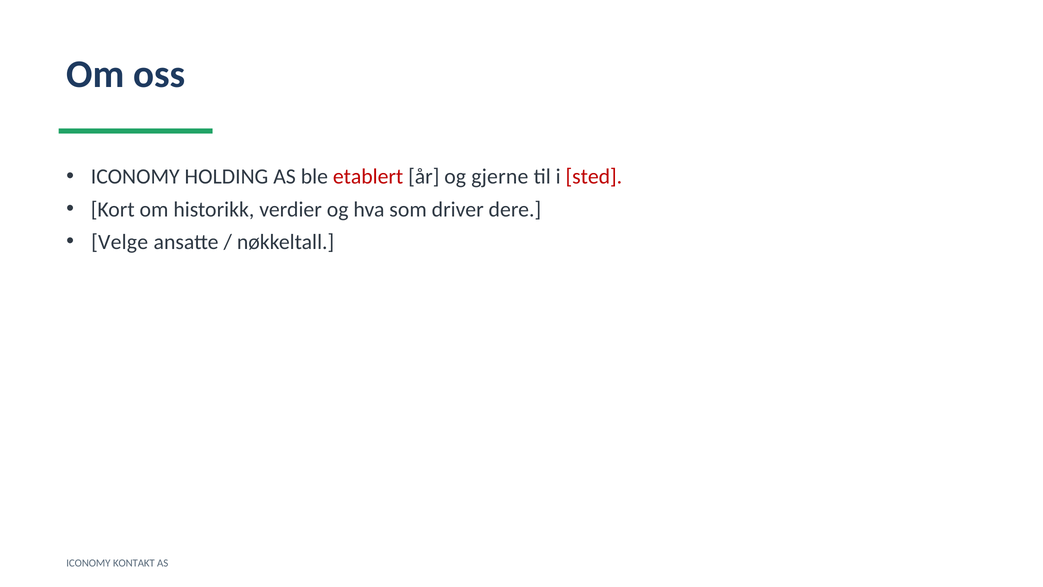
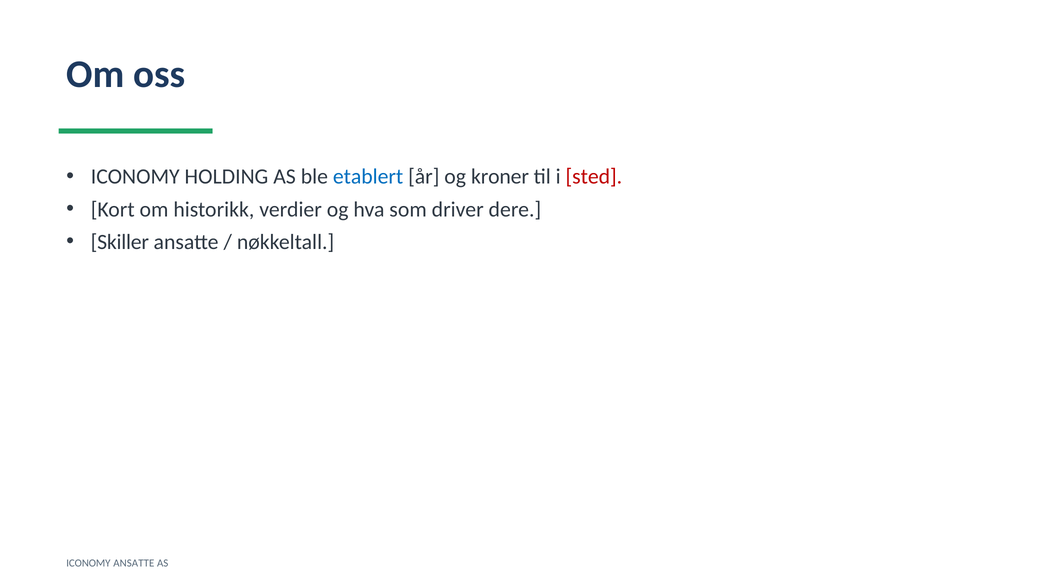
etablert colour: red -> blue (368, 177)
gjerne: gjerne -> kroner (500, 177)
Velge: Velge -> Skiller (120, 242)
ICONOMY KONTAKT: KONTAKT -> ANSATTE (134, 563)
